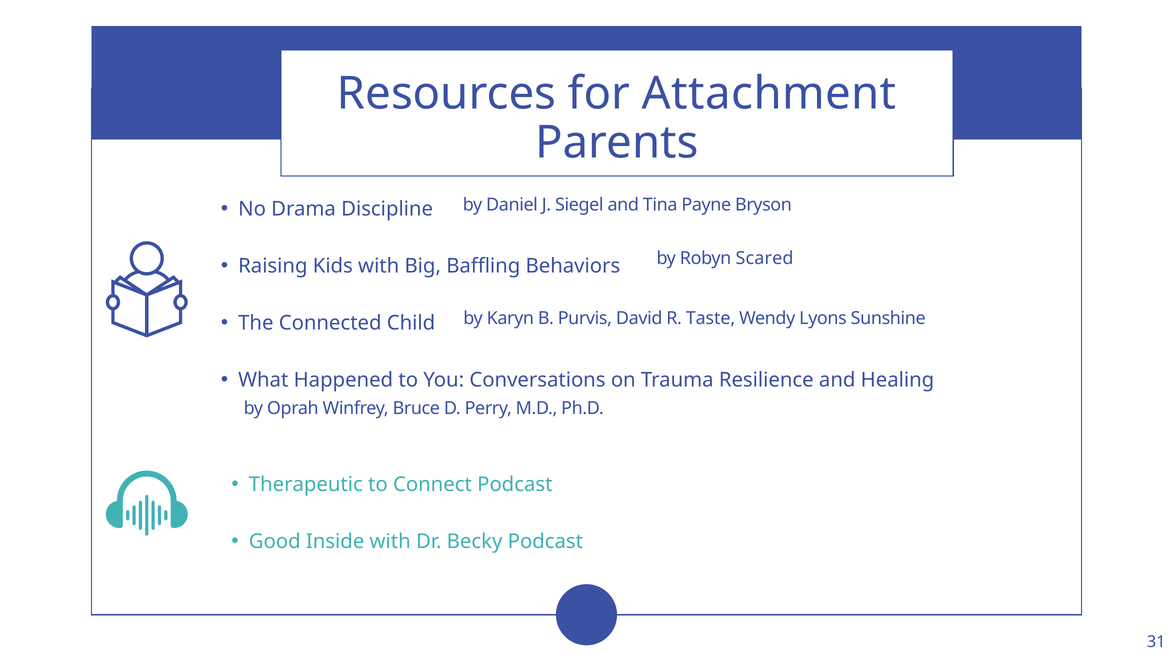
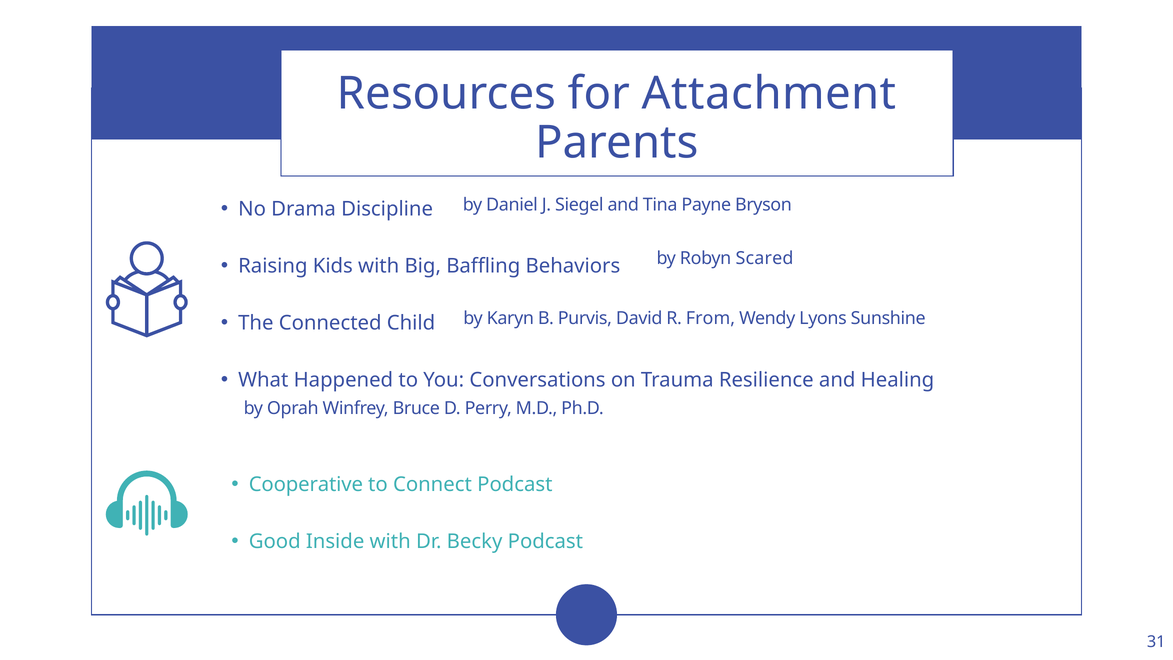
Taste: Taste -> From (710, 318)
Therapeutic: Therapeutic -> Cooperative (306, 484)
